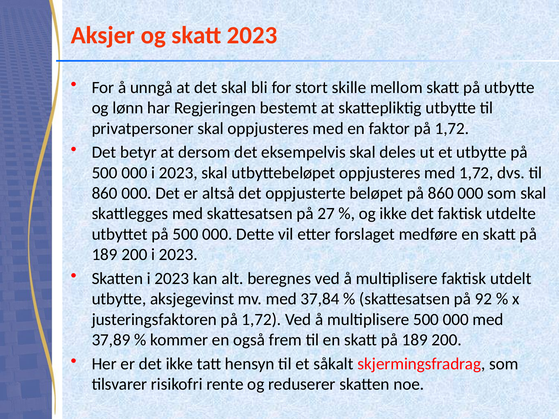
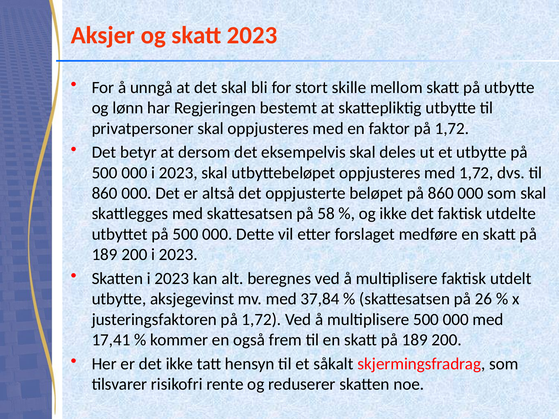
27: 27 -> 58 (326, 214)
92: 92 -> 26 (484, 299)
37,89: 37,89 -> 17,41 (111, 340)
